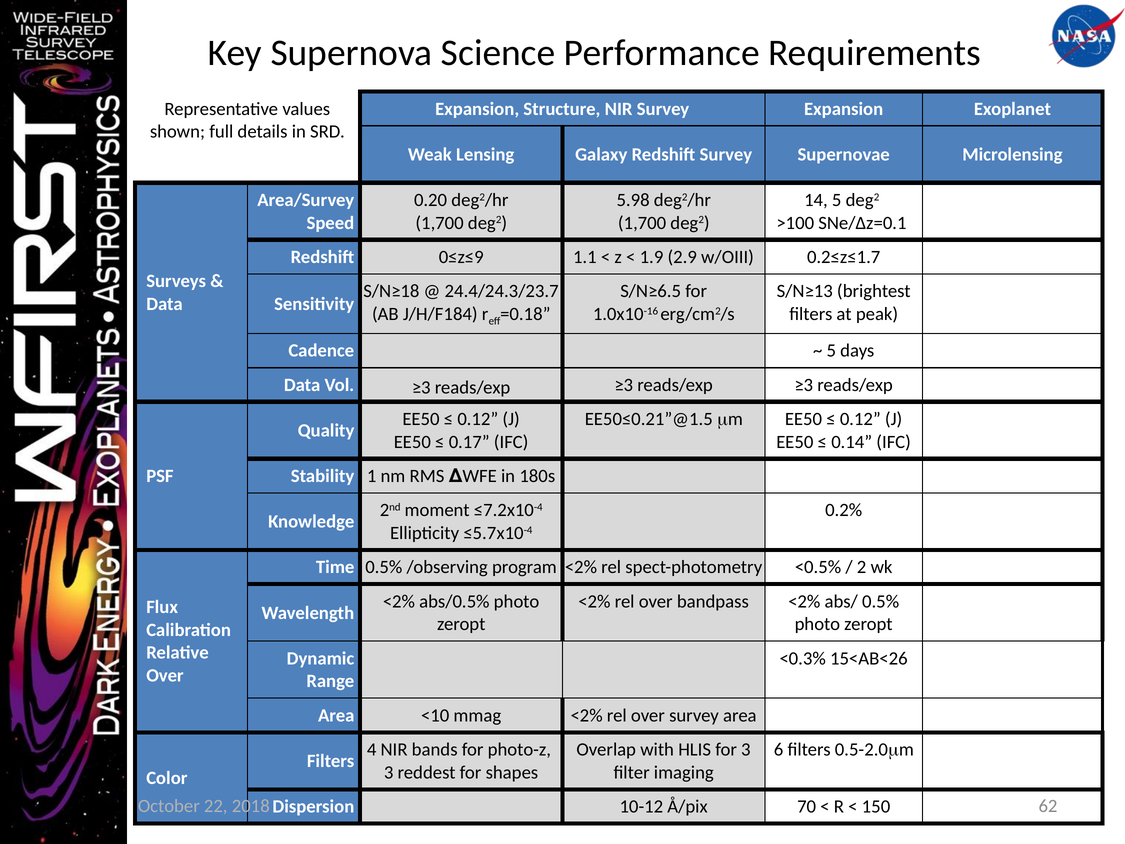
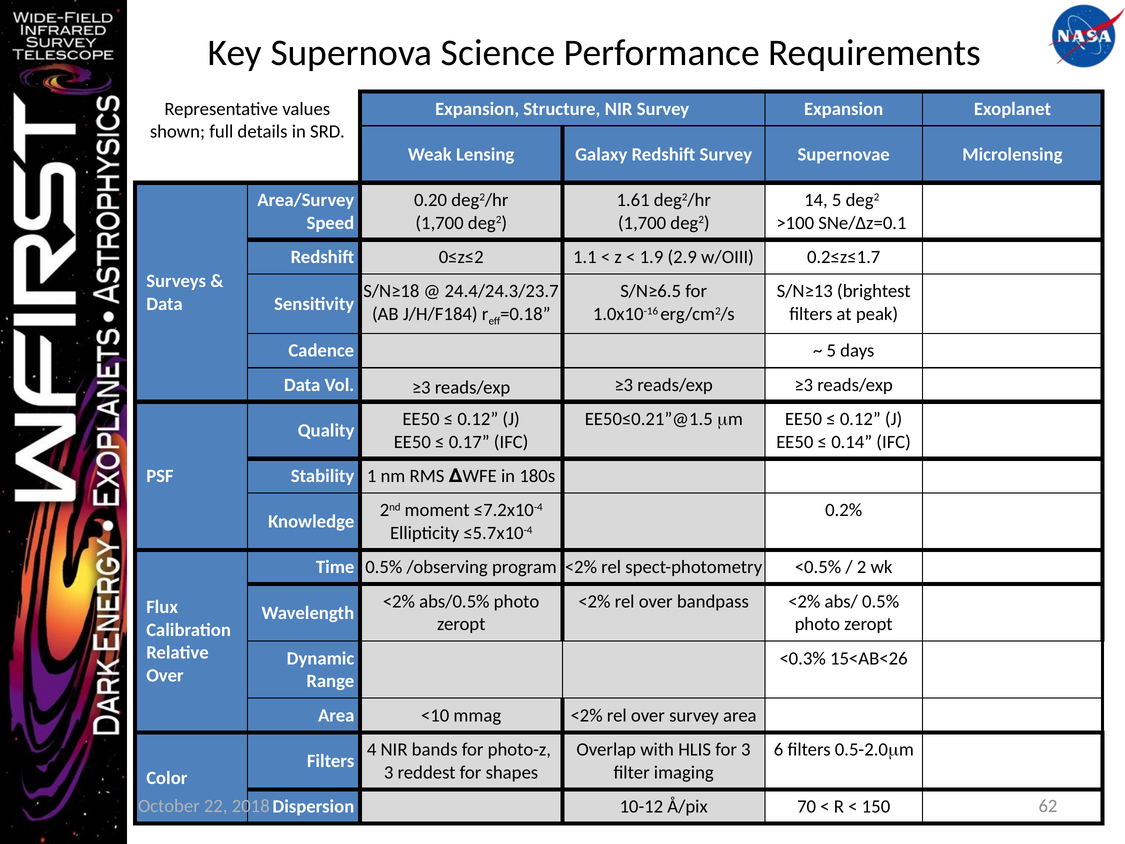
5.98: 5.98 -> 1.61 (633, 200)
0≤z≤9: 0≤z≤9 -> 0≤z≤2 (461, 257)
